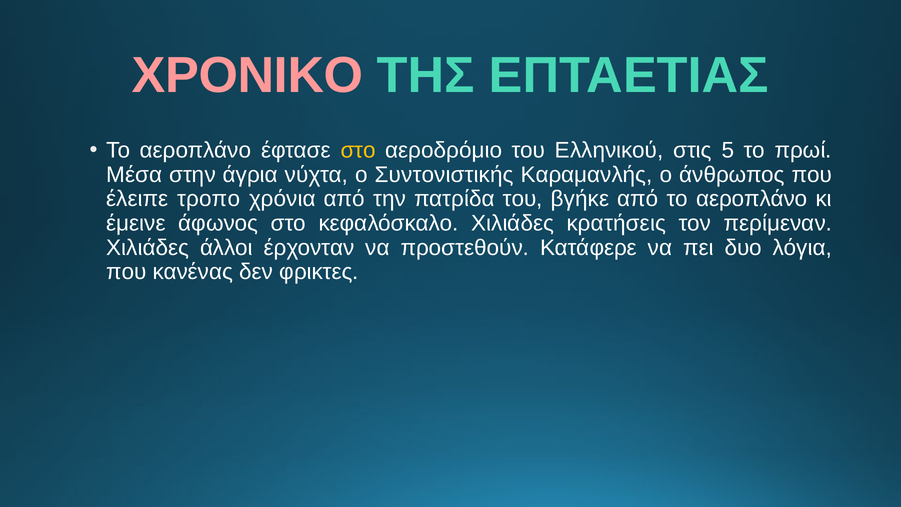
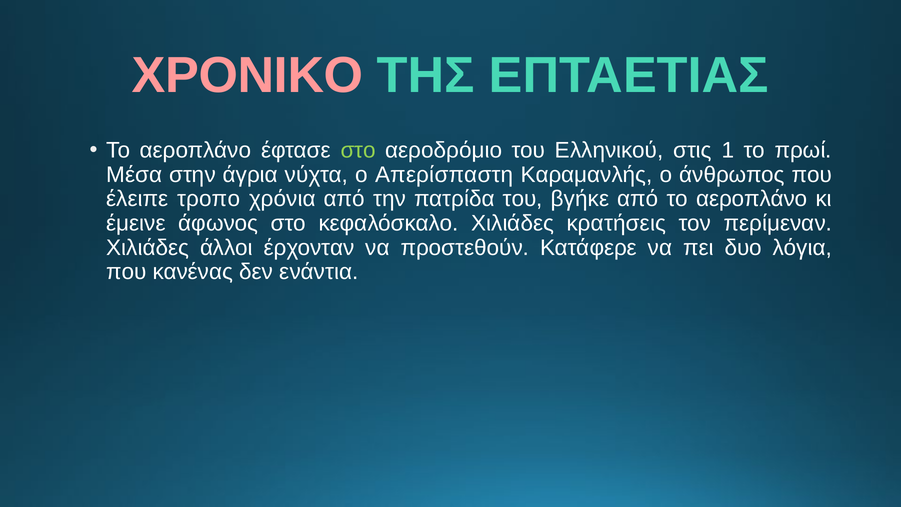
στο colour: yellow -> light green (358, 150)
5: 5 -> 1 (728, 150)
Συντονιστικής: Συντονιστικής -> Απερίσπαστη (444, 175)
φρικτες: φρικτες -> ενάντια (319, 272)
